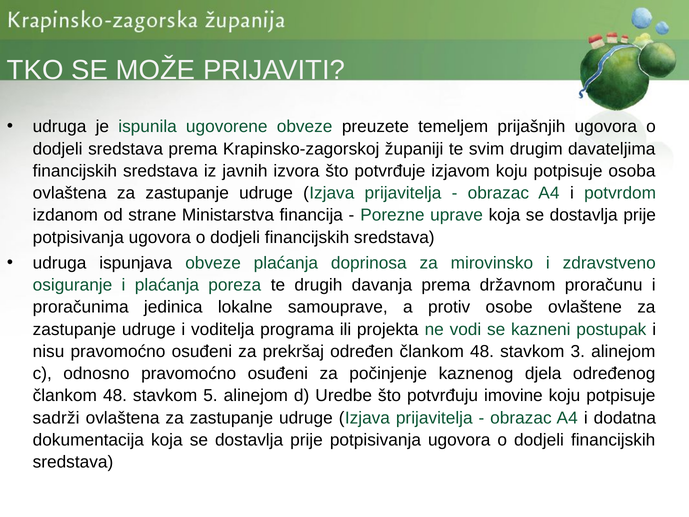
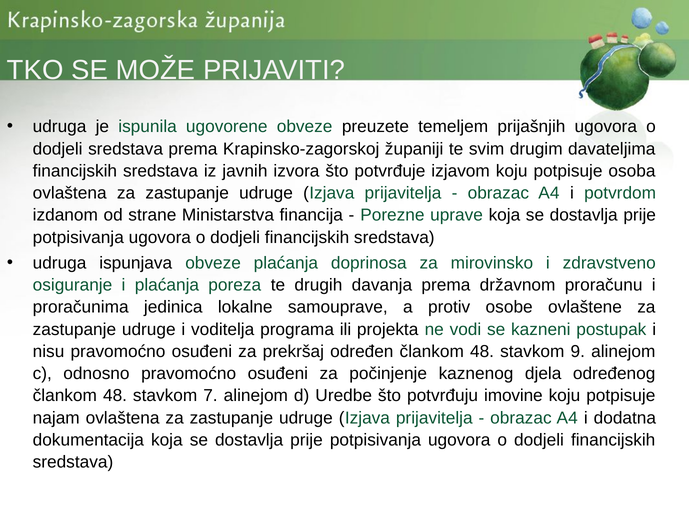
3: 3 -> 9 (578, 352)
5: 5 -> 7 (210, 396)
sadrži: sadrži -> najam (56, 418)
